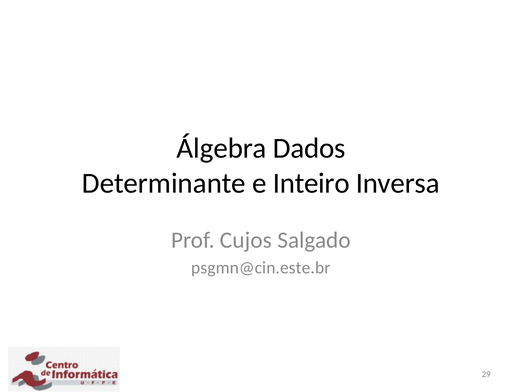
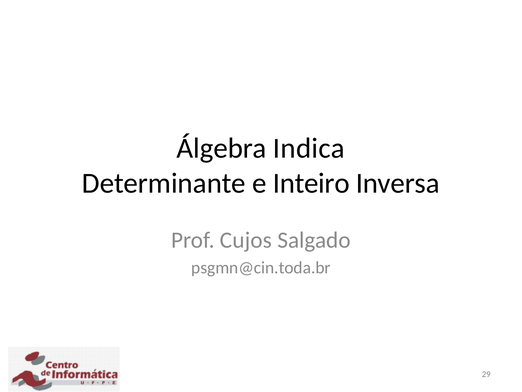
Dados: Dados -> Indica (309, 148)
psgmn@cin.este.br: psgmn@cin.este.br -> psgmn@cin.toda.br (261, 267)
